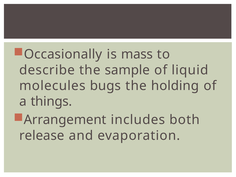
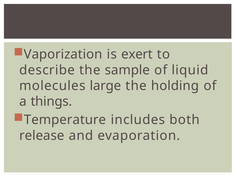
Occasionally: Occasionally -> Vaporization (63, 54)
mass: mass -> exert (137, 54)
bugs: bugs -> large (105, 86)
Arrangement: Arrangement -> Temperature (65, 120)
